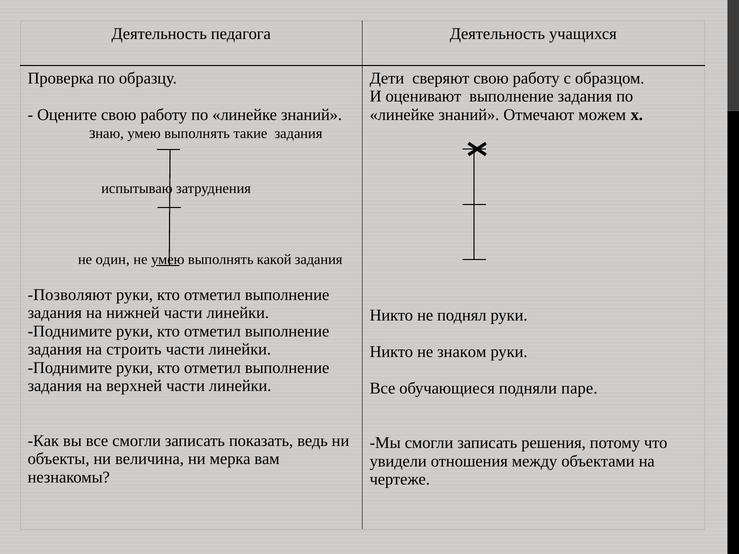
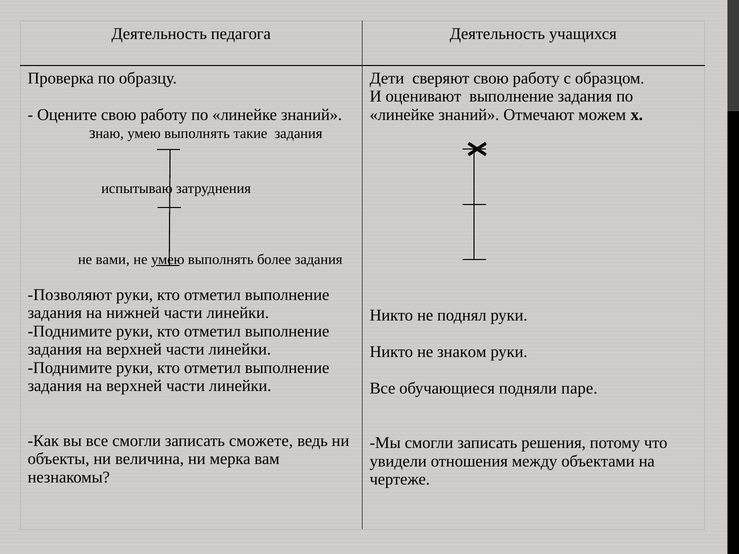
один: один -> вами (113, 260)
какой: какой -> более (274, 260)
строить: строить -> верхней (134, 350)
показать: показать -> сможете (261, 441)
